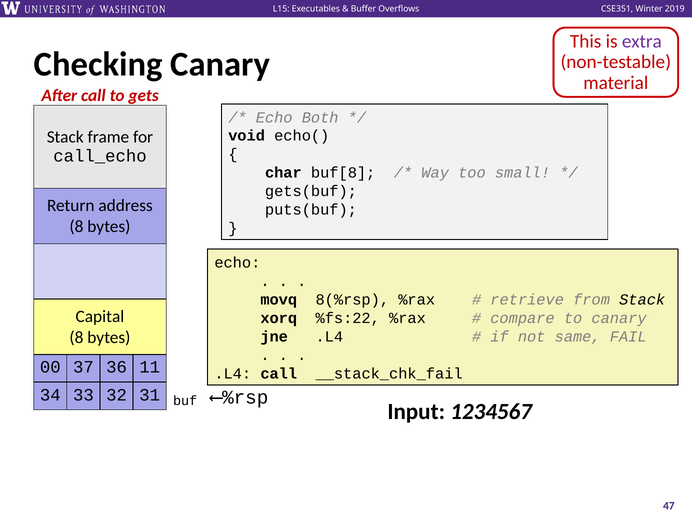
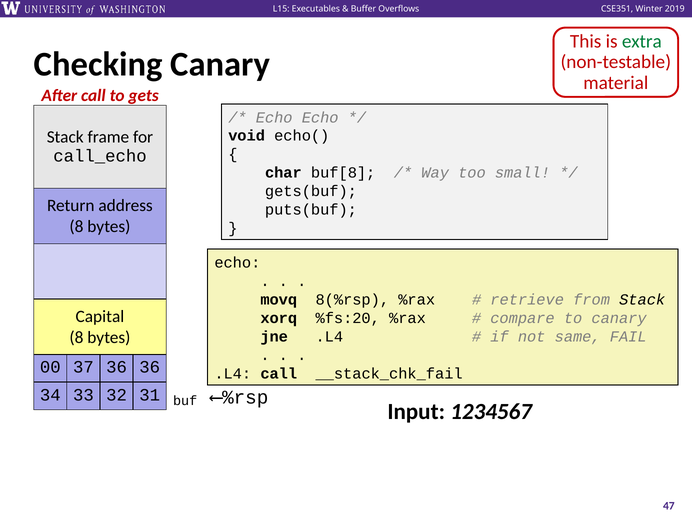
extra colour: purple -> green (642, 41)
Echo Both: Both -> Echo (320, 117)
%fs:22: %fs:22 -> %fs:20 (348, 318)
36 11: 11 -> 36 (150, 367)
